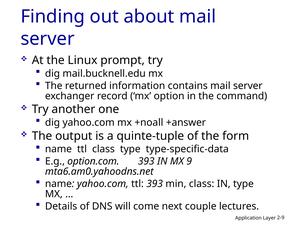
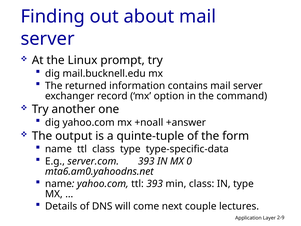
option.com: option.com -> server.com (93, 161)
9: 9 -> 0 (189, 161)
